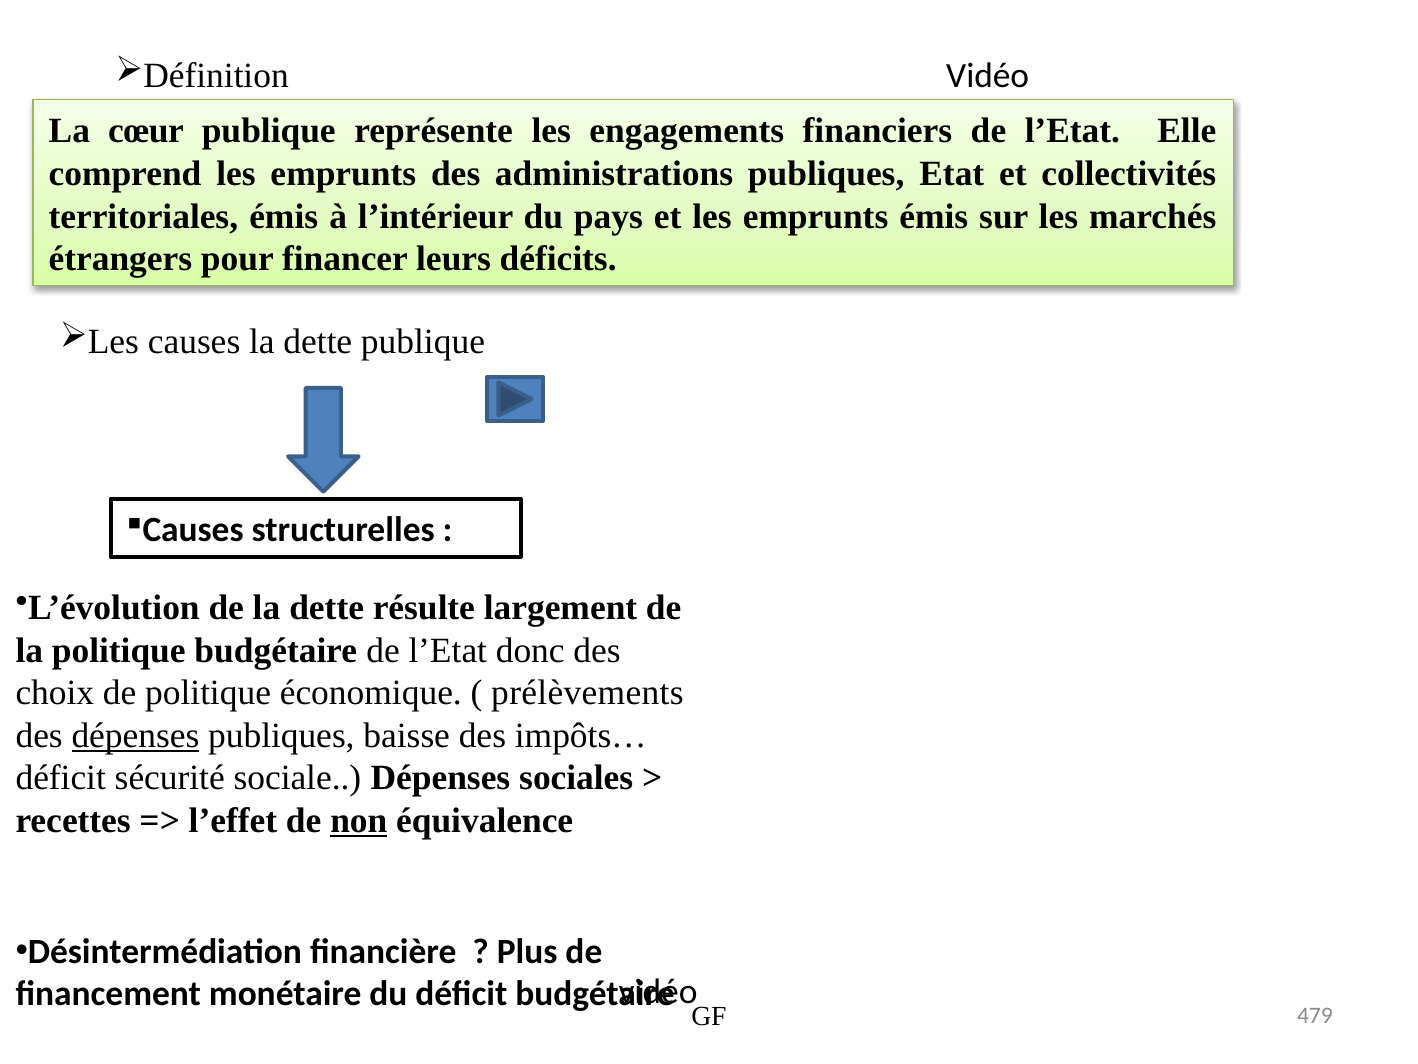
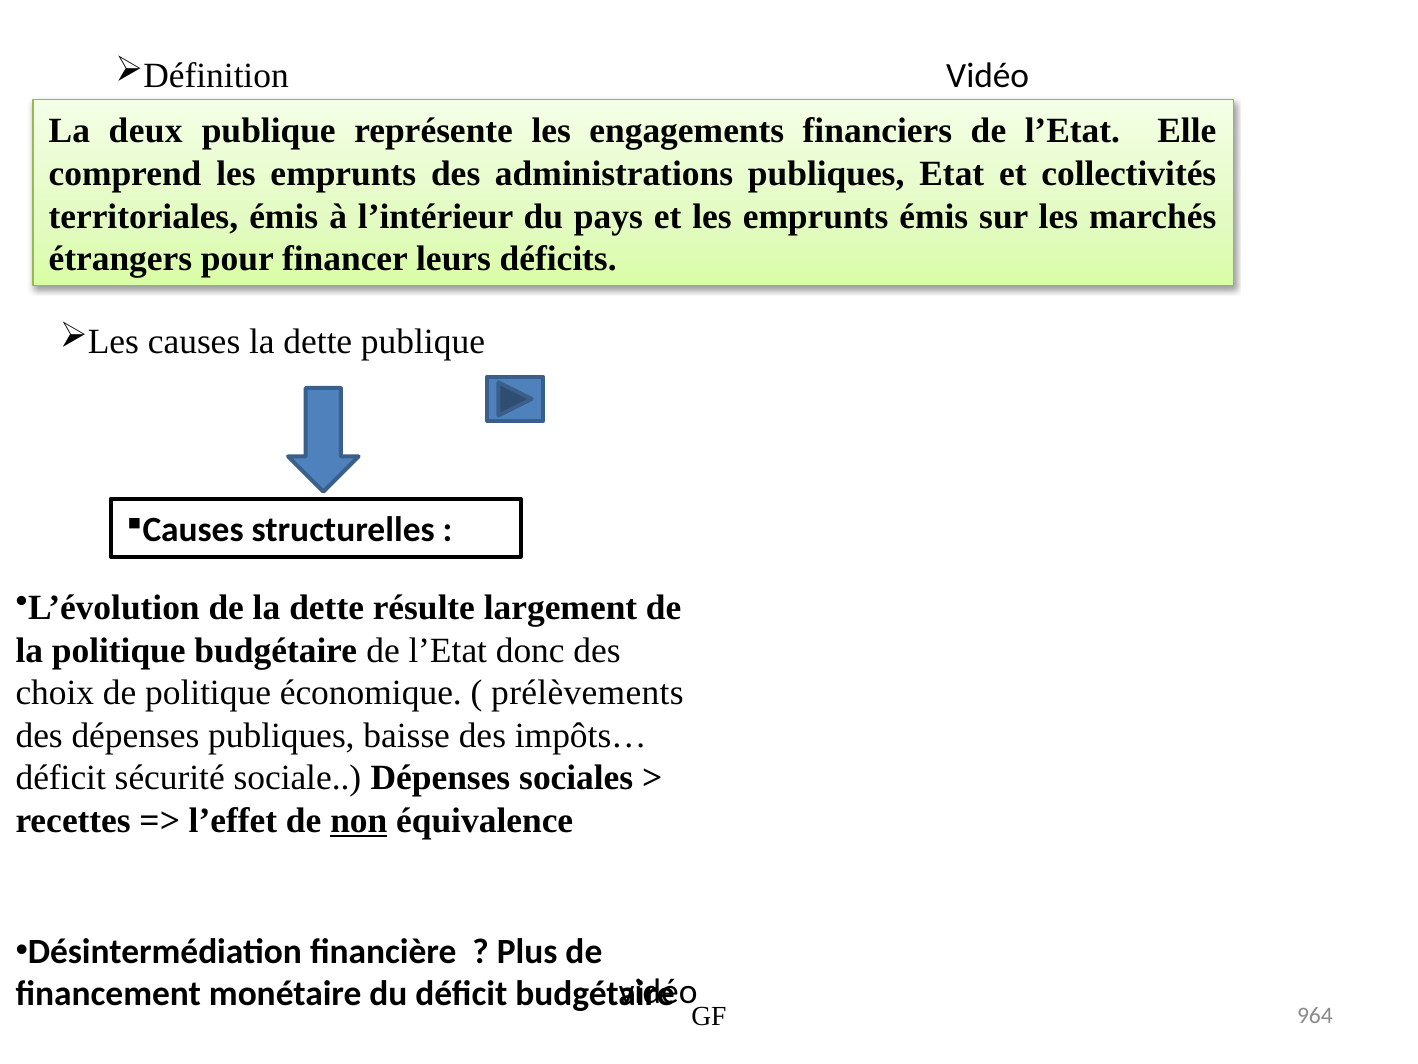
cœur: cœur -> deux (146, 131)
dépenses underline: present -> none (135, 735)
479: 479 -> 964 (1315, 1015)
